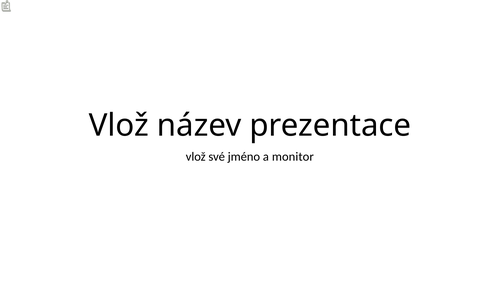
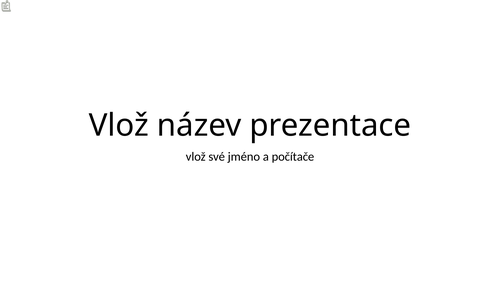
monitor: monitor -> počítače (293, 156)
